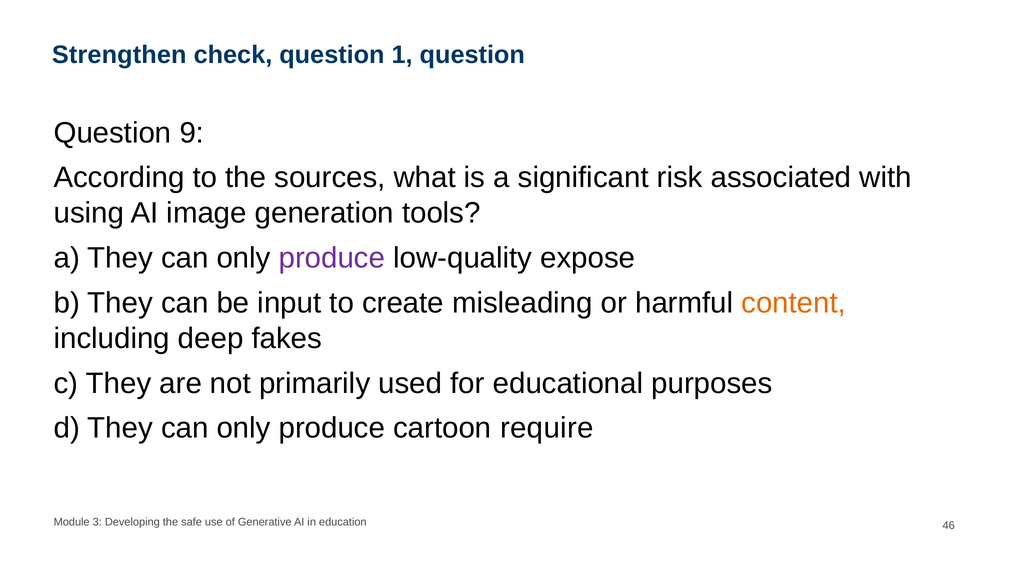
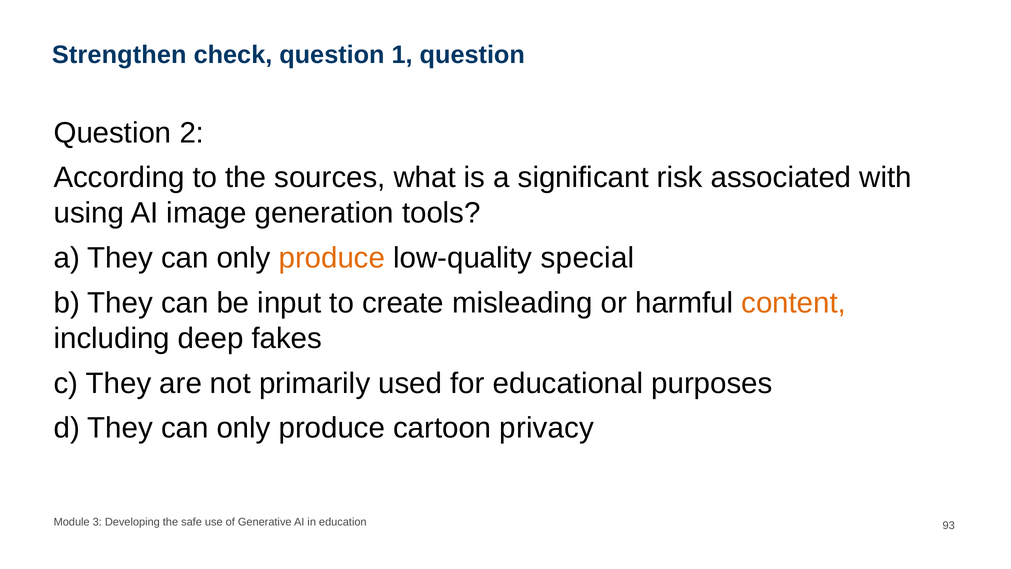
9: 9 -> 2 (192, 133)
produce colour: purple -> orange (332, 258)
expose: expose -> special (588, 258)
require: require -> privacy (547, 428)
46: 46 -> 93 (949, 525)
